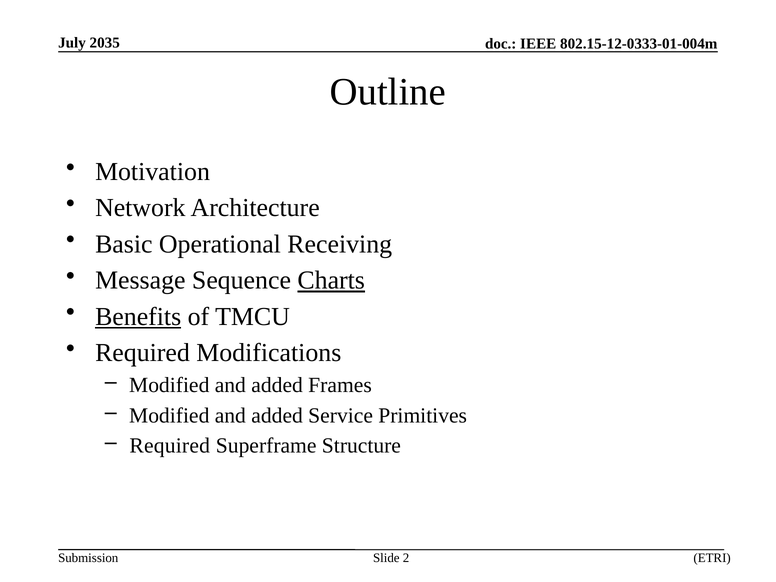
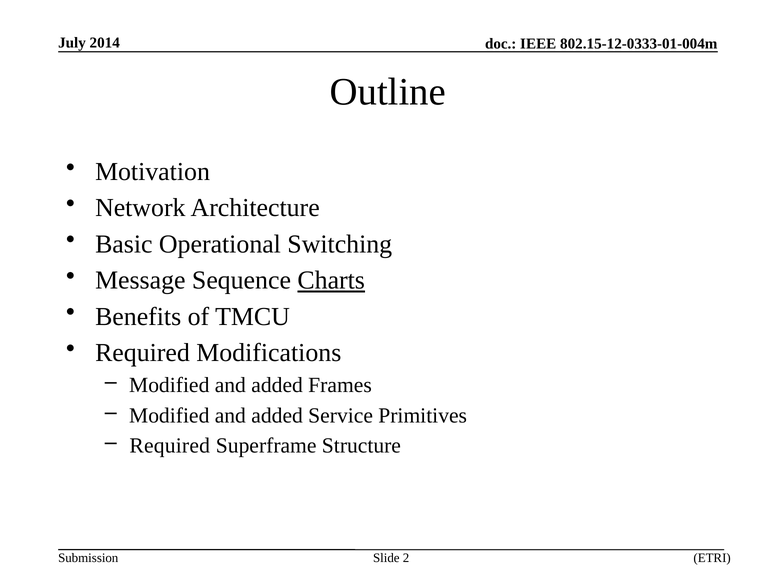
2035: 2035 -> 2014 (105, 43)
Receiving: Receiving -> Switching (340, 244)
Benefits underline: present -> none (138, 317)
